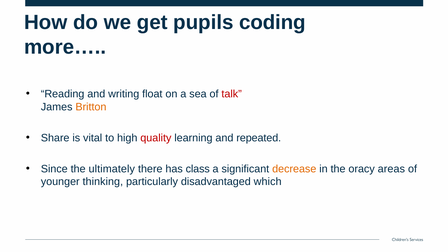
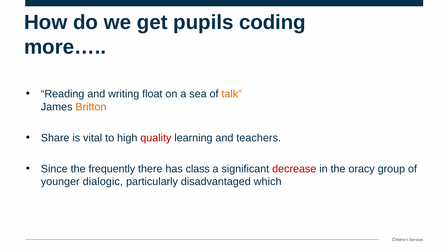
talk colour: red -> orange (232, 94)
repeated: repeated -> teachers (259, 138)
ultimately: ultimately -> frequently (112, 169)
decrease colour: orange -> red (294, 169)
areas: areas -> group (391, 169)
thinking: thinking -> dialogic (103, 182)
